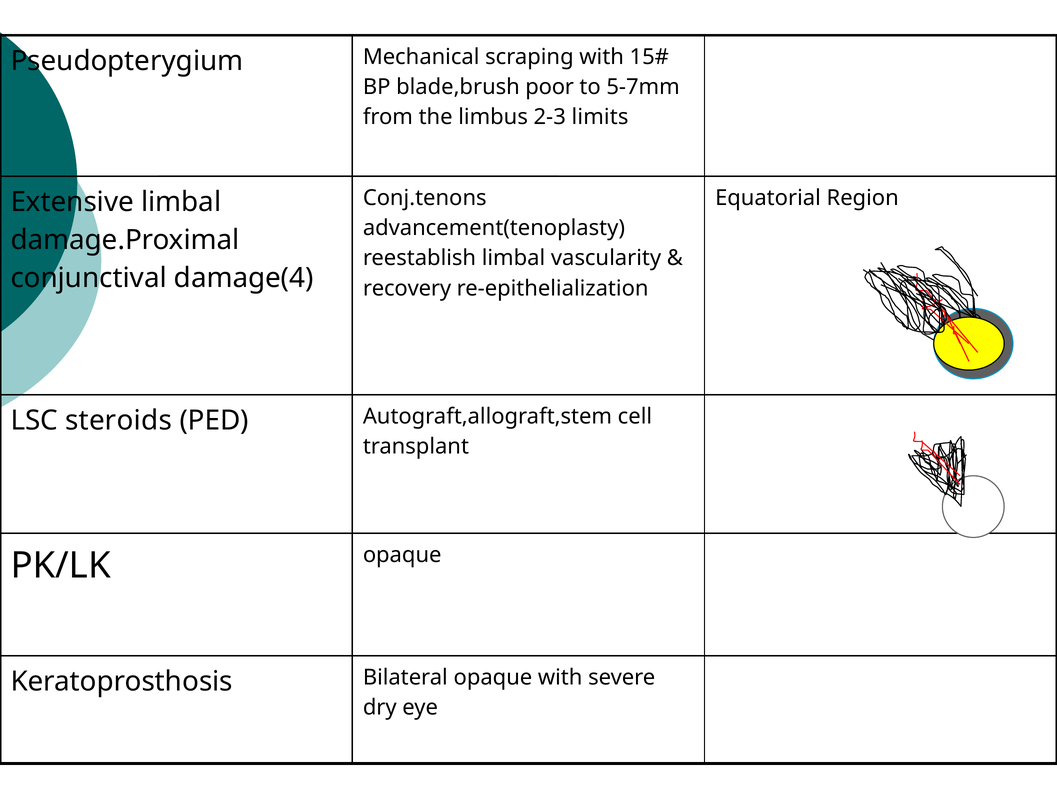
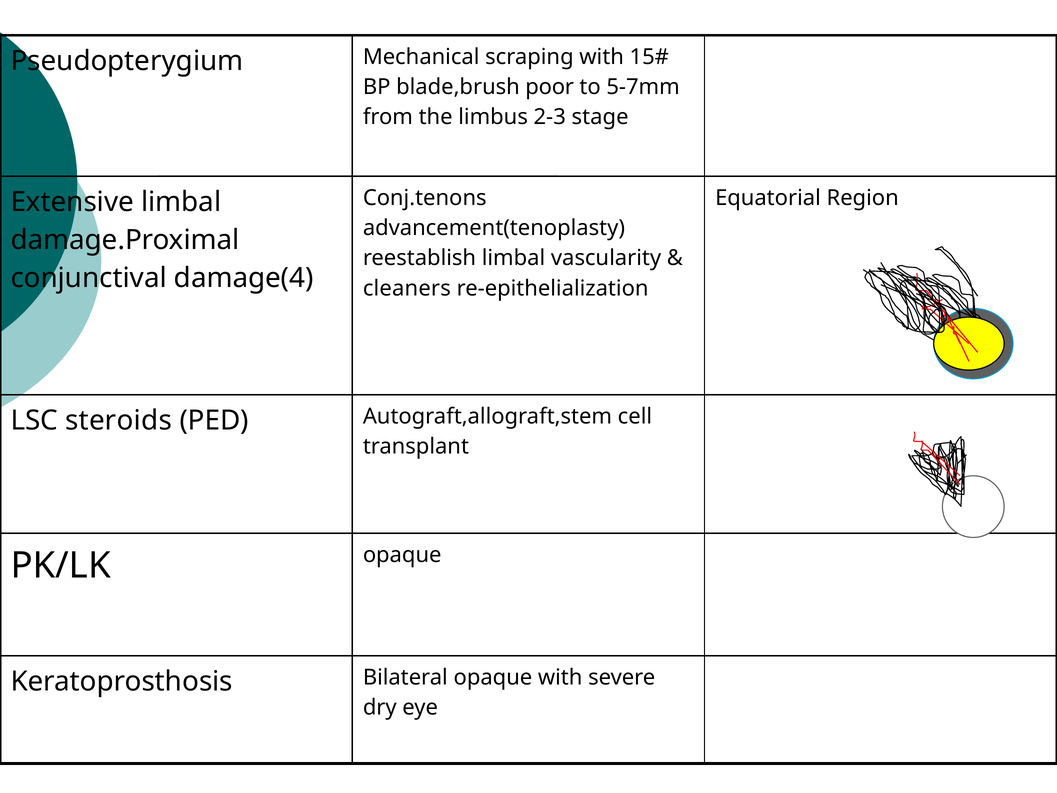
limits: limits -> stage (600, 117)
recovery: recovery -> cleaners (407, 288)
